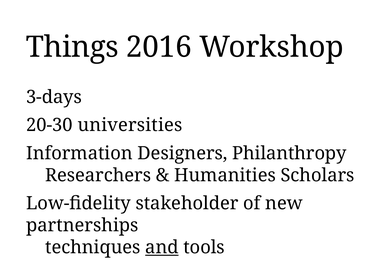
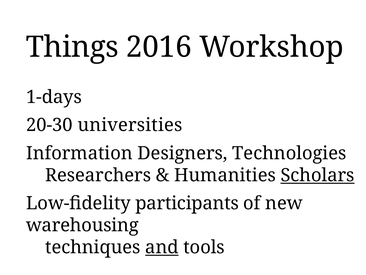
3-days: 3-days -> 1-days (54, 97)
Philanthropy: Philanthropy -> Technologies (289, 153)
Scholars underline: none -> present (317, 175)
stakeholder: stakeholder -> participants (187, 203)
partnerships: partnerships -> warehousing (82, 225)
